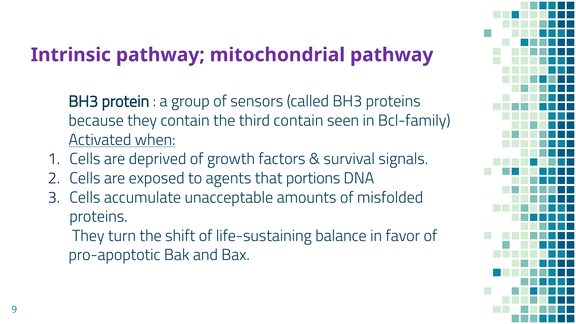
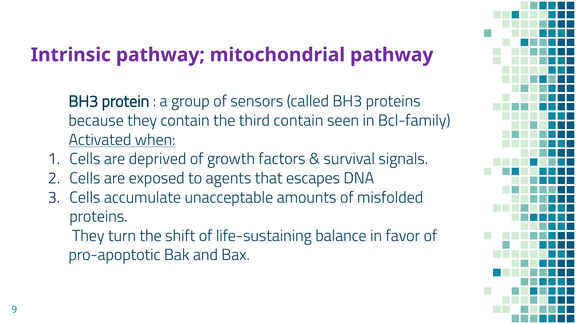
portions: portions -> escapes (313, 178)
